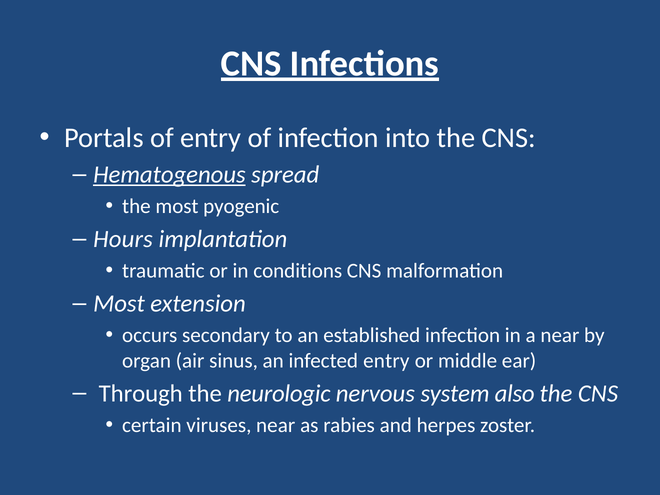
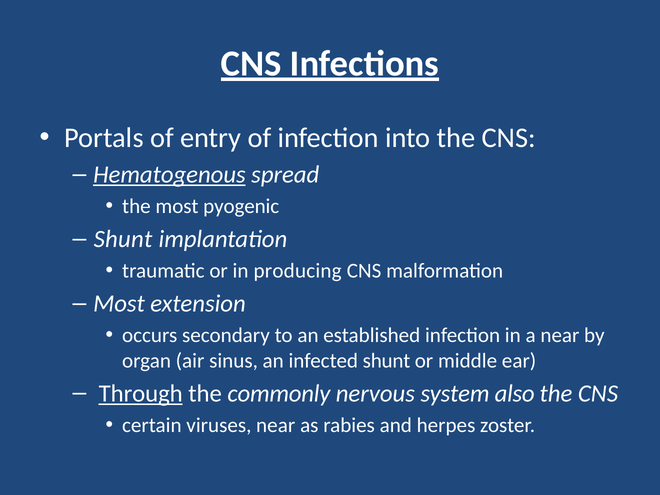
Hours: Hours -> Shunt (123, 239)
conditions: conditions -> producing (298, 271)
infected entry: entry -> shunt (387, 361)
Through underline: none -> present (141, 394)
neurologic: neurologic -> commonly (279, 394)
